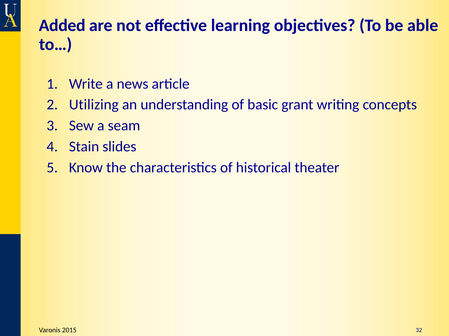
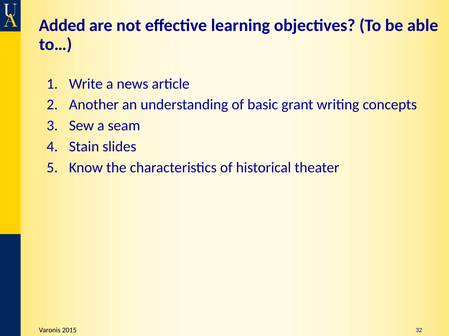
Utilizing: Utilizing -> Another (94, 105)
